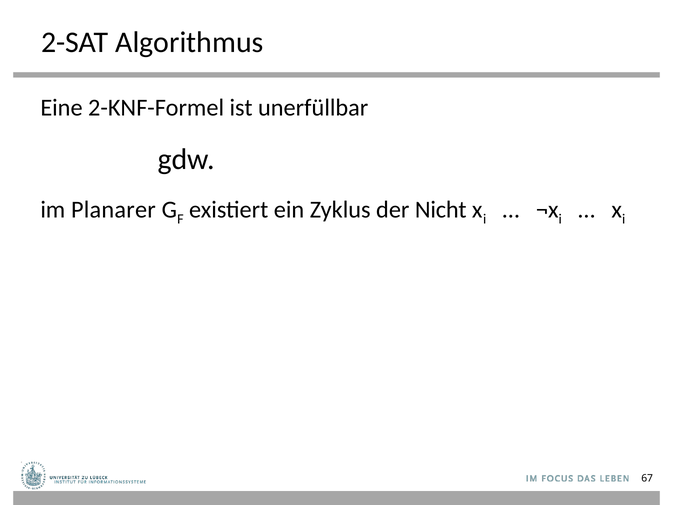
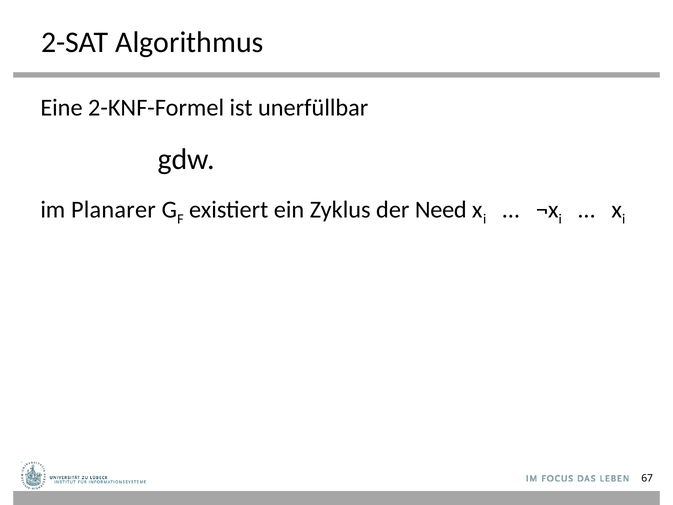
Nicht: Nicht -> Need (441, 210)
